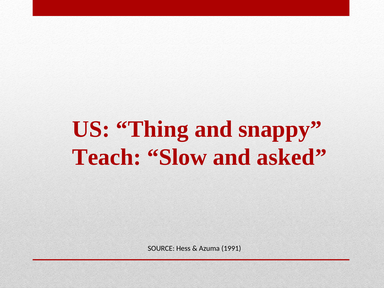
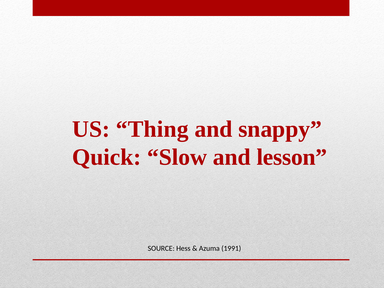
Teach: Teach -> Quick (107, 157)
asked: asked -> lesson (292, 157)
